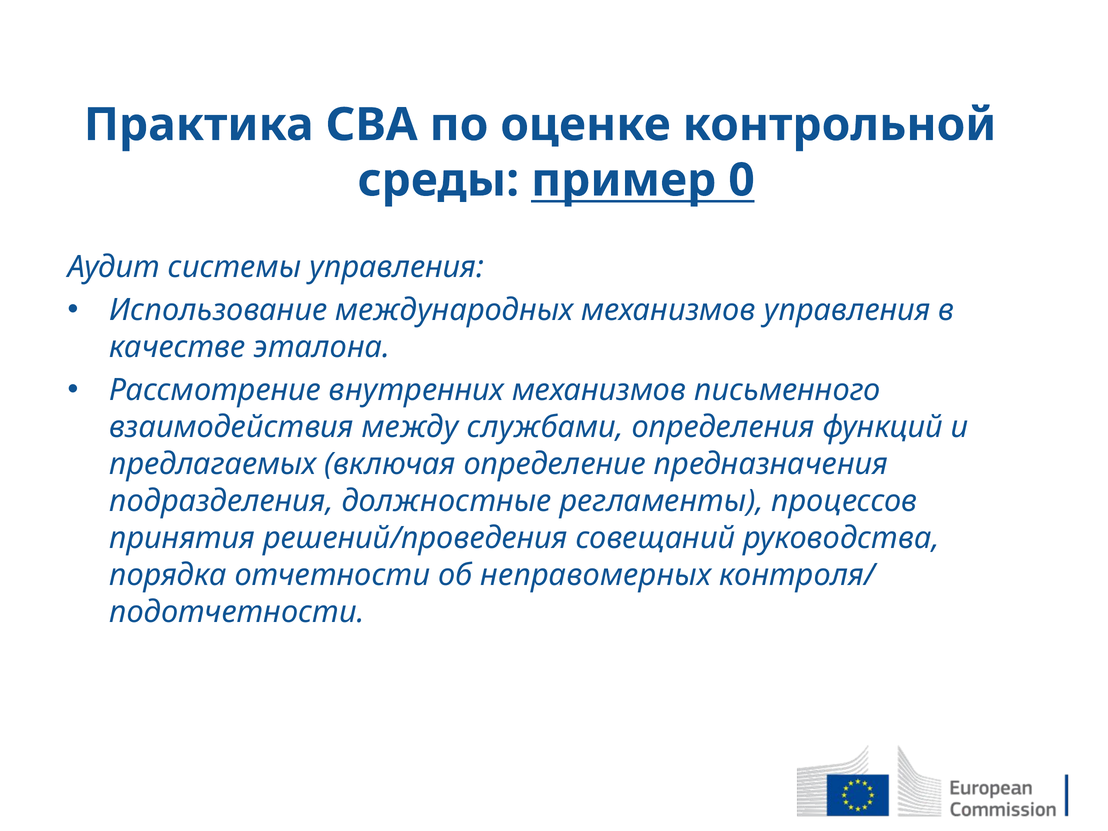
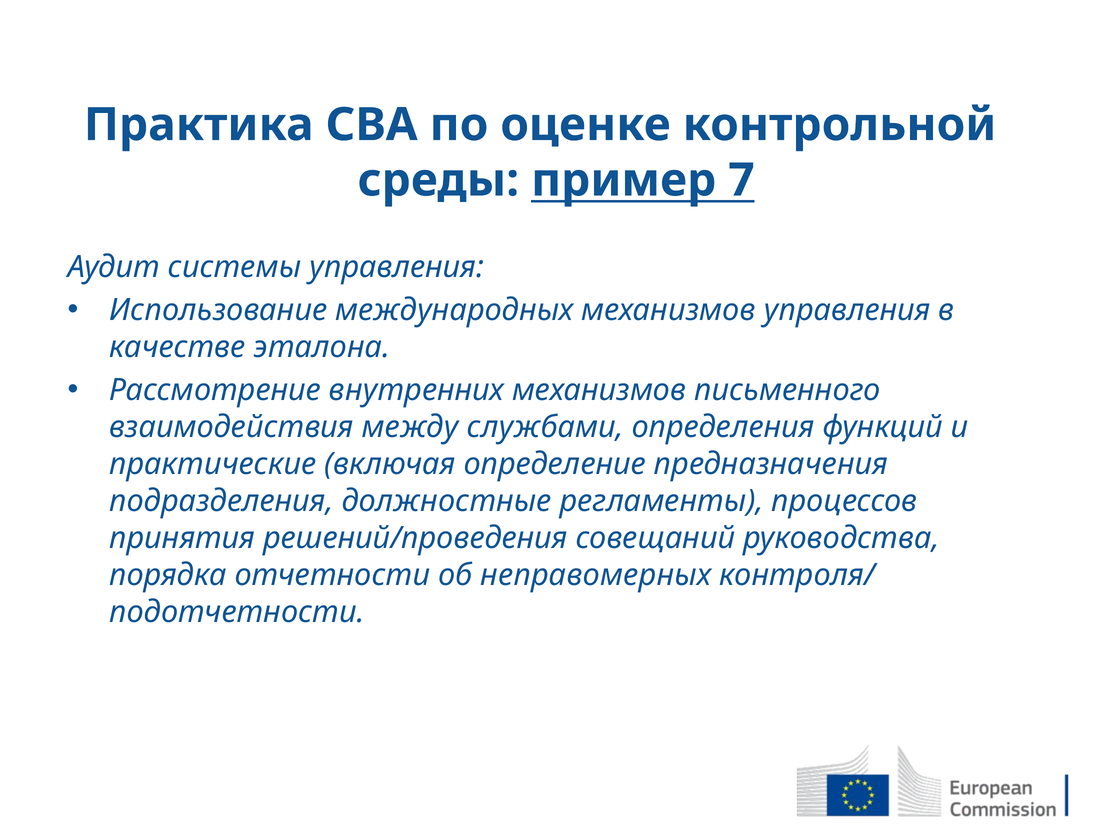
0: 0 -> 7 (742, 180)
предлагаемых: предлагаемых -> практические (213, 464)
